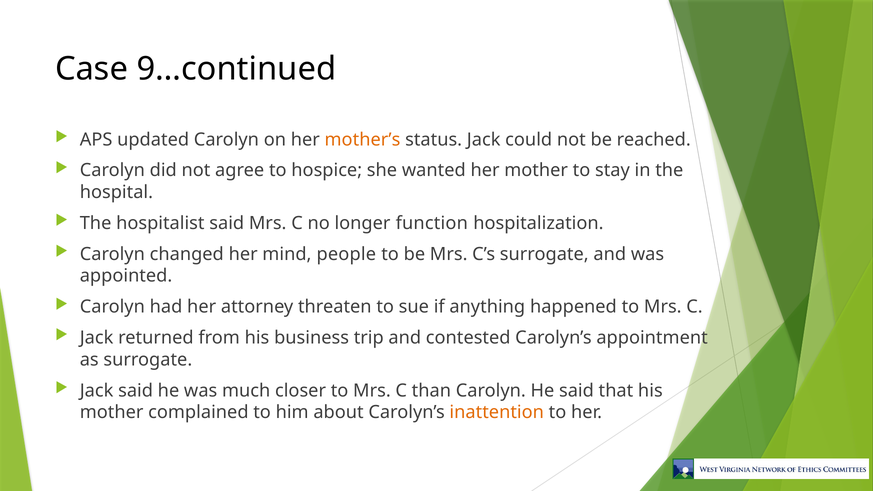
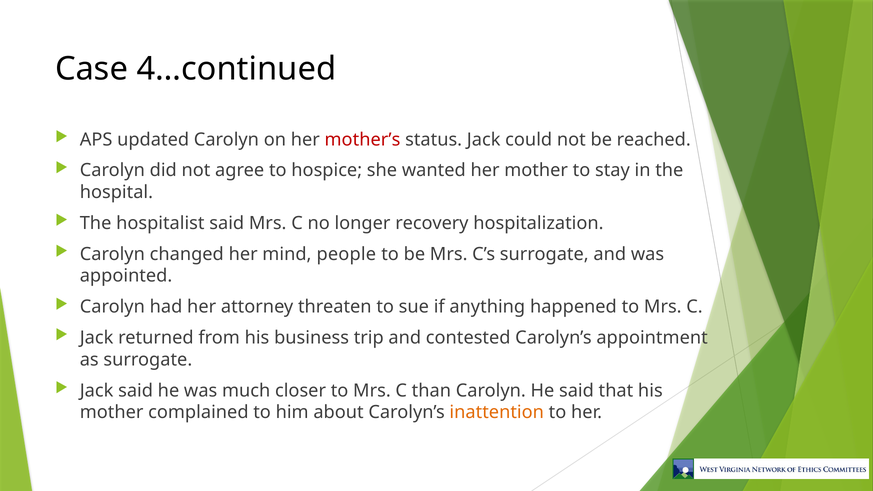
9…continued: 9…continued -> 4…continued (236, 69)
mother’s colour: orange -> red (362, 140)
function: function -> recovery (432, 223)
